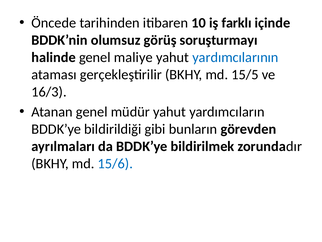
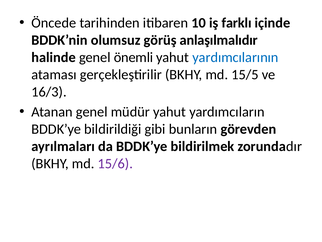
soruşturmayı: soruşturmayı -> anlaşılmalıdır (219, 40)
maliye: maliye -> önemli (133, 57)
15/6 colour: blue -> purple (115, 163)
